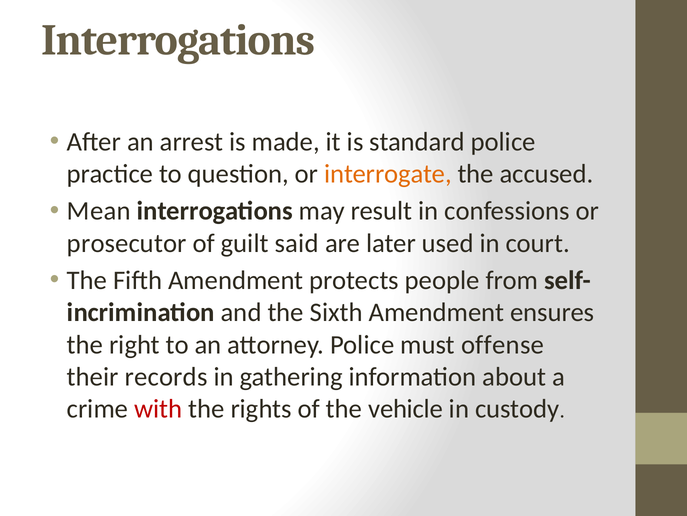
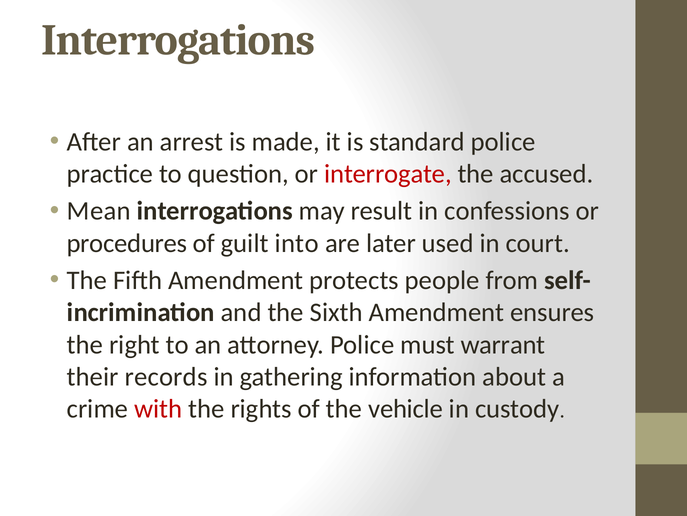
interrogate colour: orange -> red (388, 174)
prosecutor: prosecutor -> procedures (127, 243)
said: said -> into (297, 243)
offense: offense -> warrant (503, 344)
